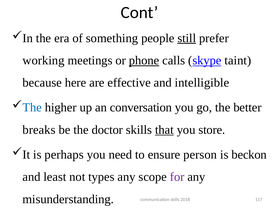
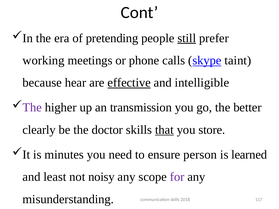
something: something -> pretending (112, 38)
phone underline: present -> none (144, 60)
here: here -> hear (76, 83)
effective underline: none -> present (129, 83)
The colour: blue -> purple (32, 108)
conversation: conversation -> transmission (141, 108)
breaks: breaks -> clearly (39, 130)
perhaps: perhaps -> minutes (64, 155)
beckon: beckon -> learned (249, 155)
types: types -> noisy (101, 177)
